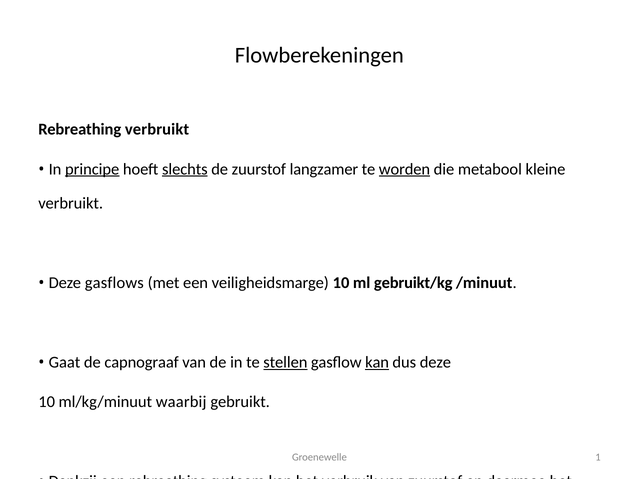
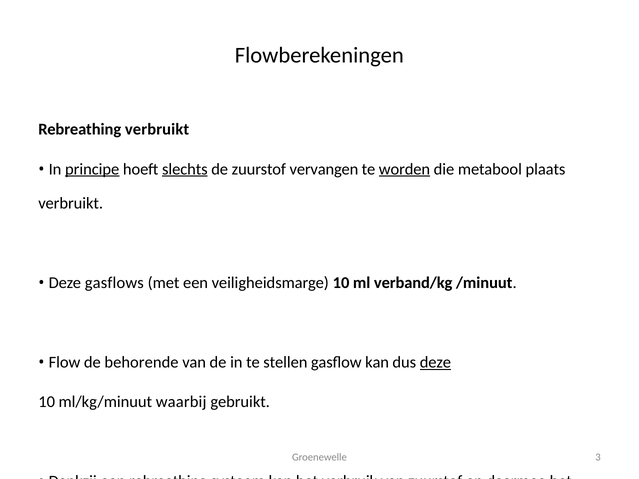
langzamer: langzamer -> vervangen (324, 169)
kleine: kleine -> plaats (546, 169)
gebruikt/kg: gebruikt/kg -> verband/kg (413, 283)
Gaat: Gaat -> Flow (65, 362)
capnograaf: capnograaf -> behorende (141, 362)
stellen underline: present -> none (285, 362)
kan underline: present -> none (377, 362)
deze underline: none -> present (435, 362)
1: 1 -> 3 (598, 458)
